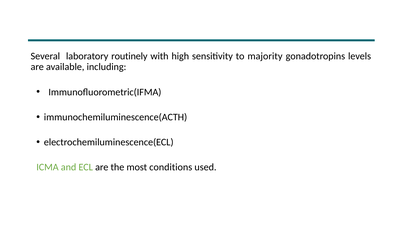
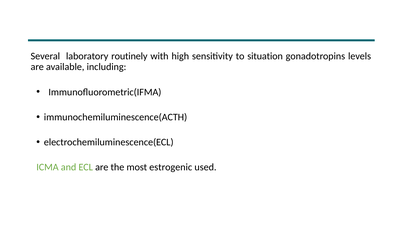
majority: majority -> situation (265, 56)
conditions: conditions -> estrogenic (171, 167)
